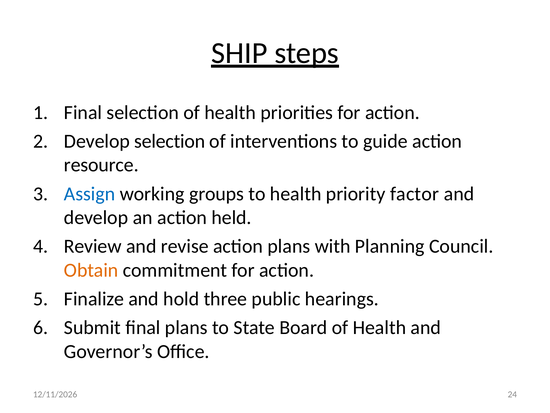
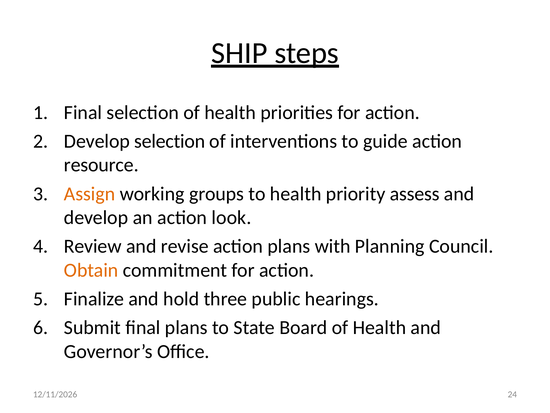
Assign colour: blue -> orange (90, 194)
factor: factor -> assess (415, 194)
held: held -> look (231, 217)
